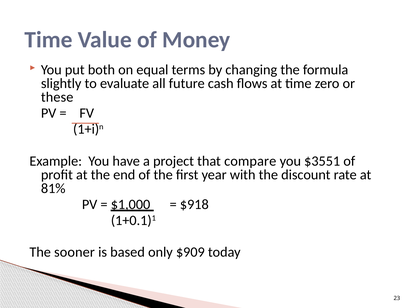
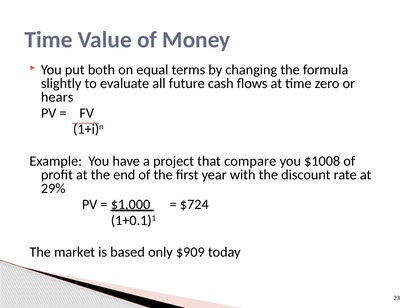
these: these -> hears (57, 97)
$3551: $3551 -> $1008 (322, 161)
81%: 81% -> 29% (53, 188)
$918: $918 -> $724 (194, 204)
sooner: sooner -> market (75, 252)
